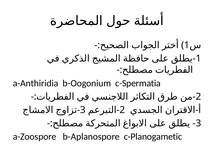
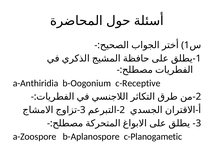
c-Spermatia: c-Spermatia -> c-Receptive (138, 83)
